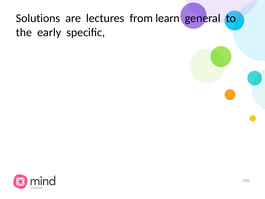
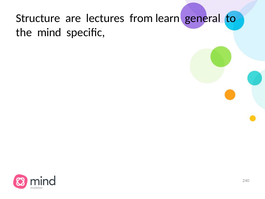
Solutions: Solutions -> Structure (38, 18)
early: early -> mind (49, 32)
